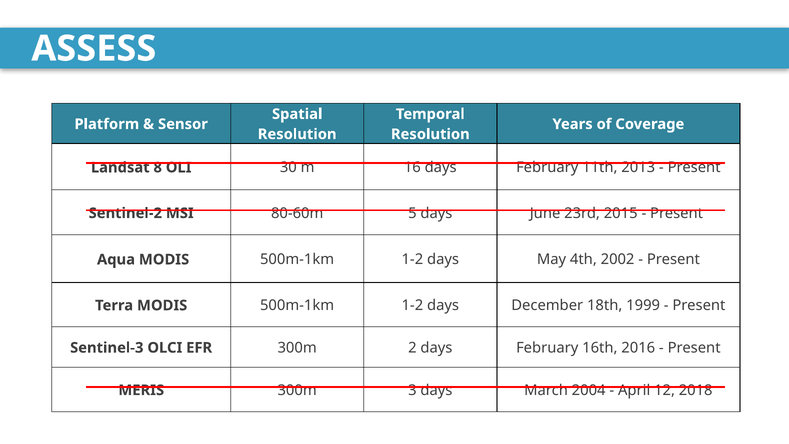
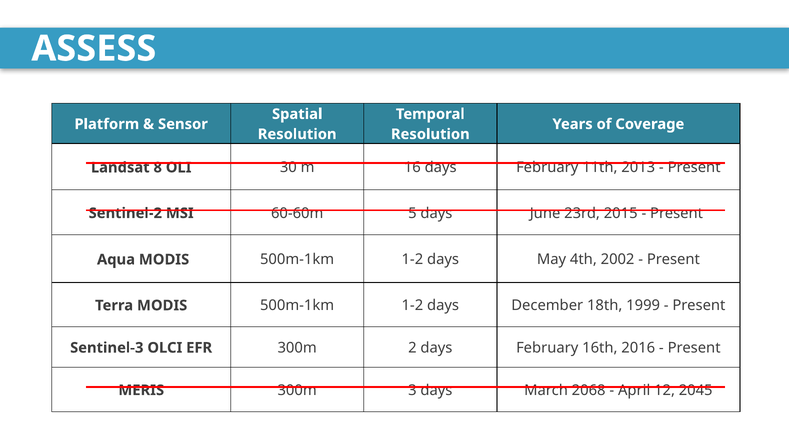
80-60m: 80-60m -> 60-60m (297, 213)
2004: 2004 -> 2068 (589, 390)
2018: 2018 -> 2045 (696, 390)
